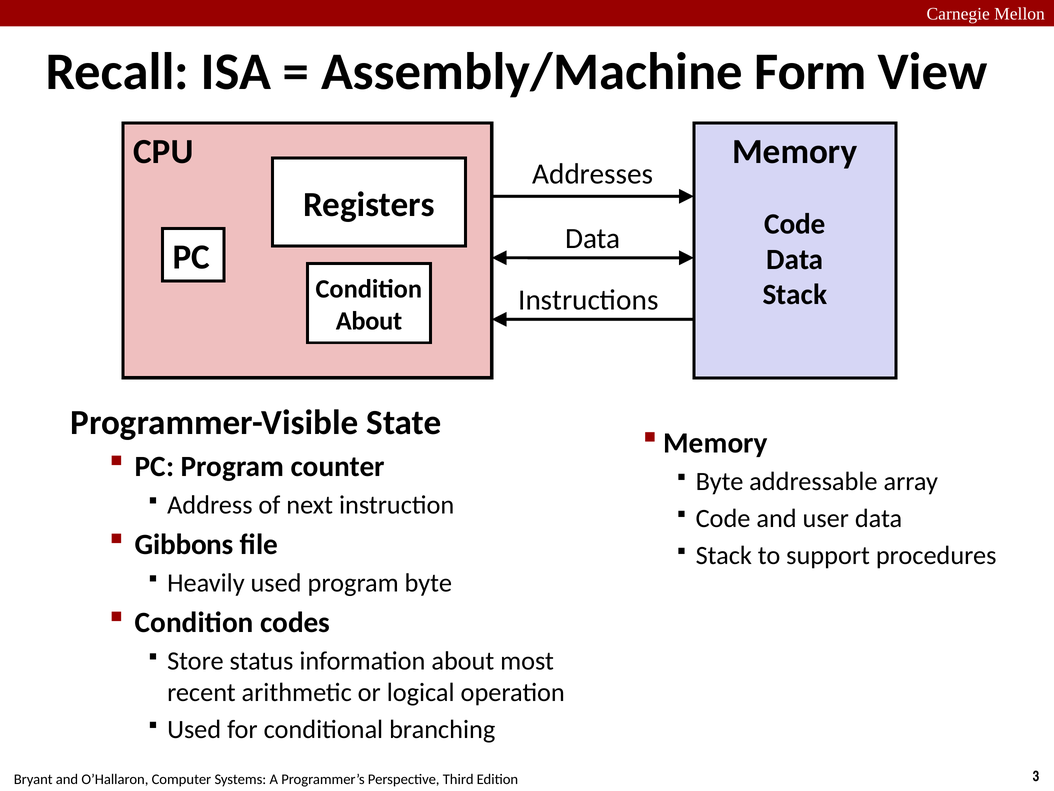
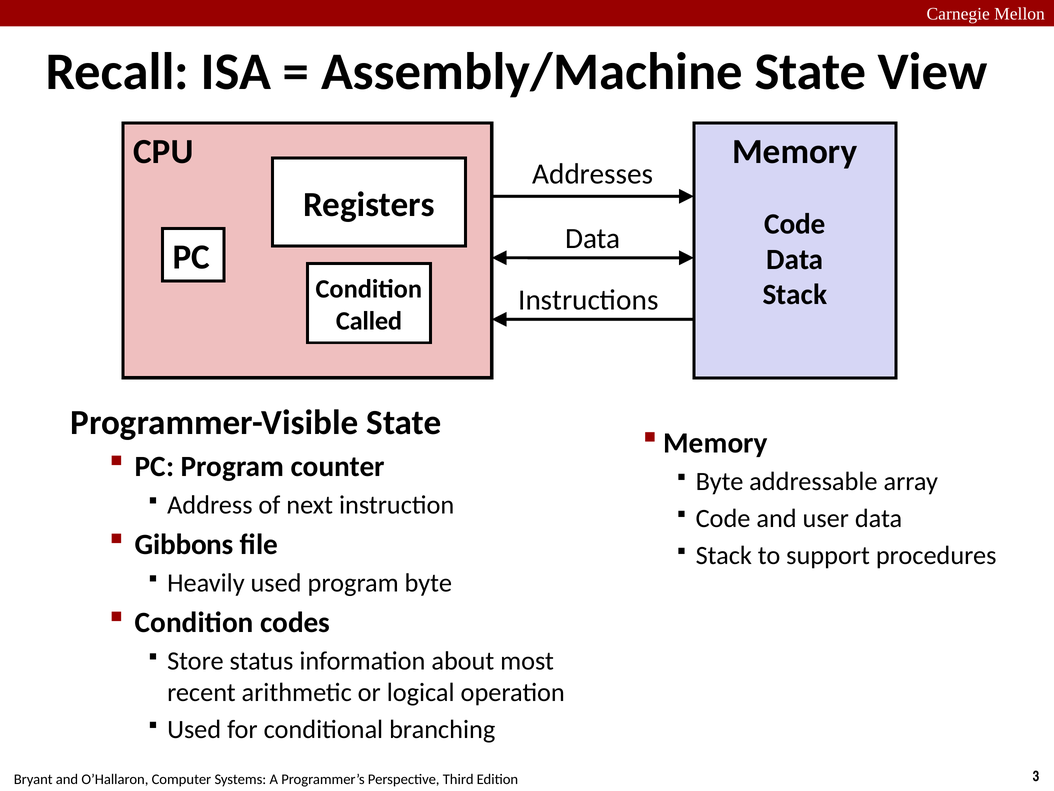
Assembly/Machine Form: Form -> State (811, 72)
About: About -> Called (369, 321)
